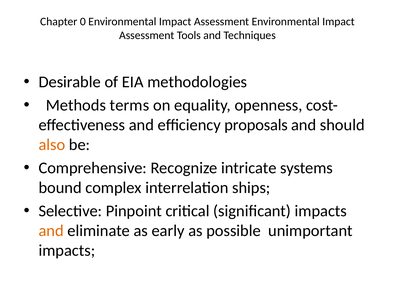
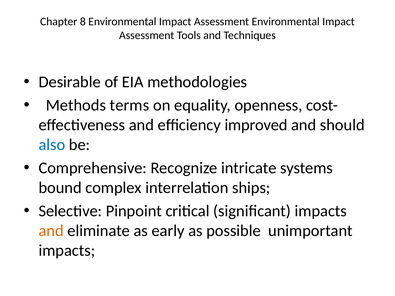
0: 0 -> 8 (83, 22)
proposals: proposals -> improved (256, 125)
also colour: orange -> blue (52, 145)
